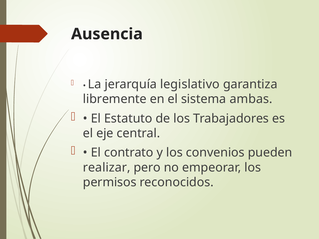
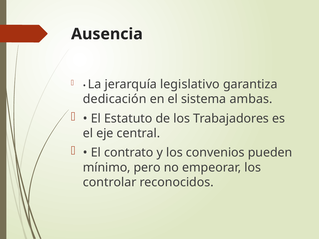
libremente: libremente -> dedicación (115, 99)
realizar: realizar -> mínimo (107, 168)
permisos: permisos -> controlar (110, 183)
